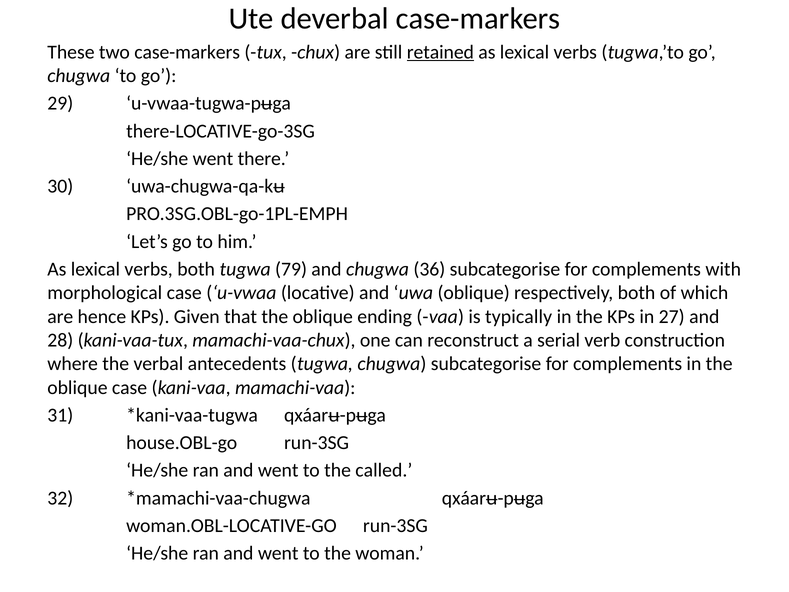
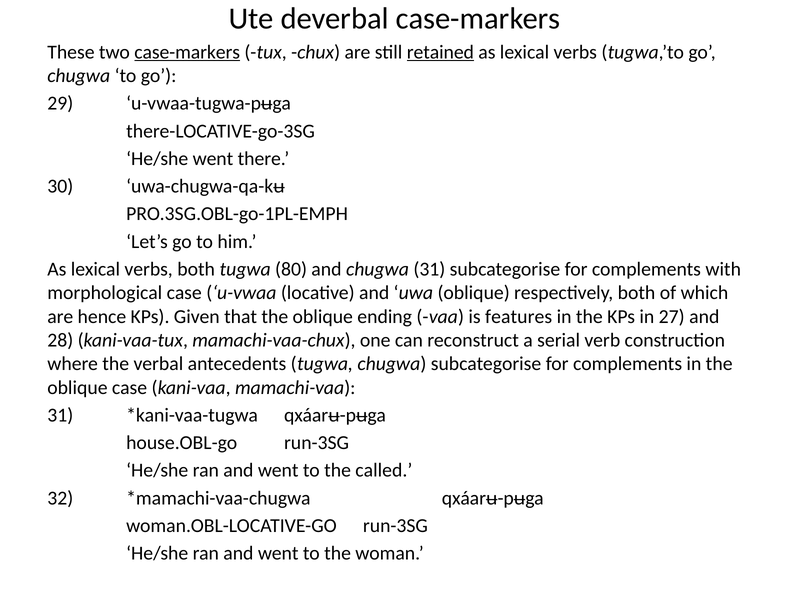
case-markers underline: none -> present (187, 52)
79: 79 -> 80 (291, 269)
chugwa 36: 36 -> 31 (429, 269)
typically: typically -> features (519, 316)
